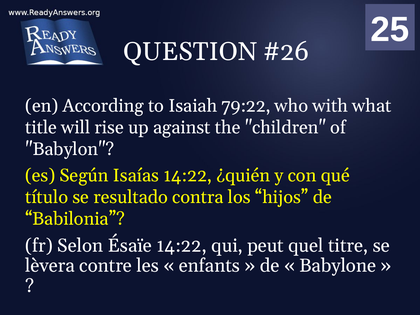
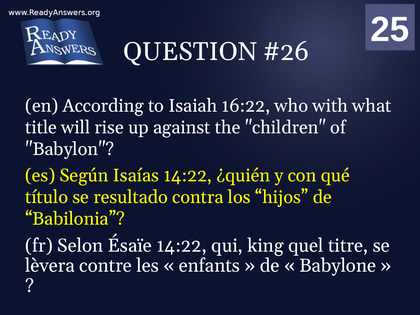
79:22: 79:22 -> 16:22 (246, 106)
peut: peut -> king (265, 246)
